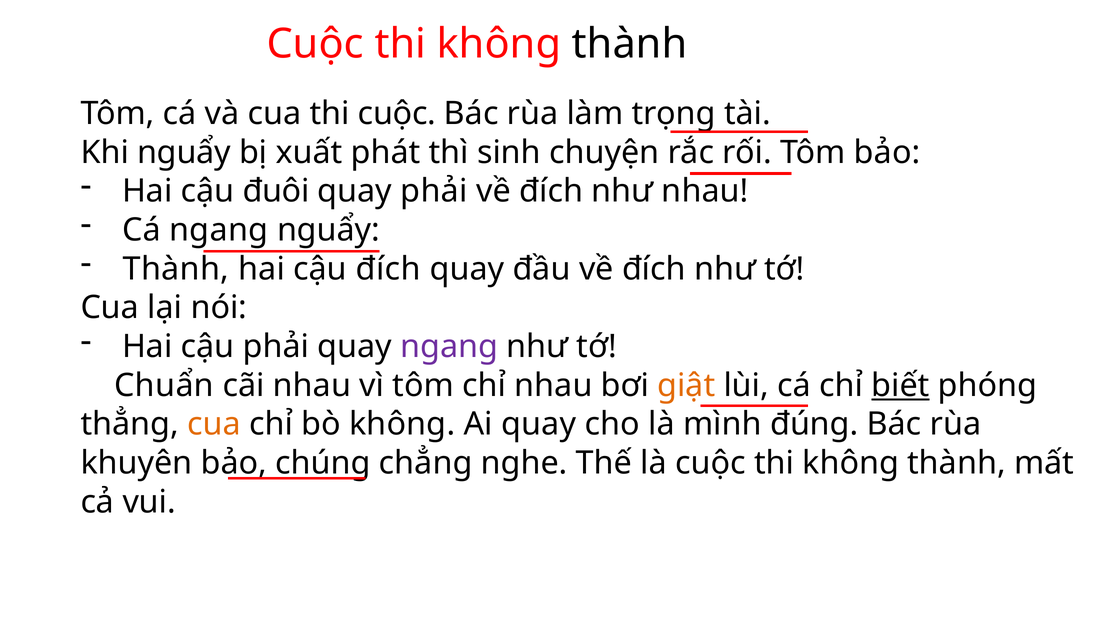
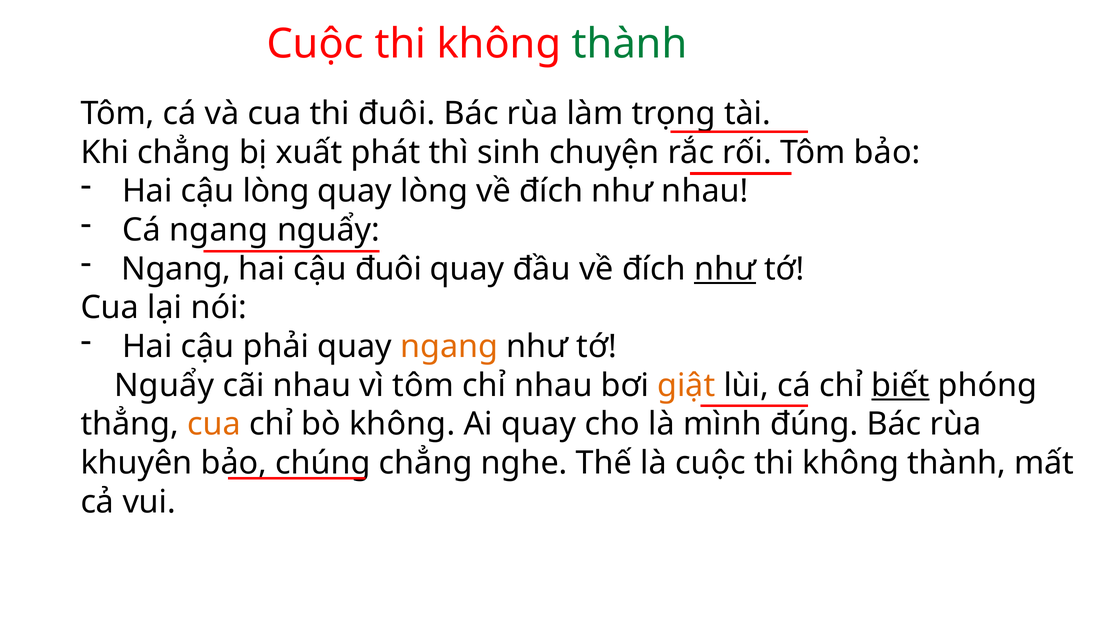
thành colour: black -> green (630, 44)
thi cuộc: cuộc -> đuôi (397, 113)
Khi nguẩy: nguẩy -> chẳng (184, 152)
cậu đuôi: đuôi -> lòng (276, 191)
quay phải: phải -> lòng (434, 191)
Thành: Thành -> Ngang (176, 269)
cậu đích: đích -> đuôi (389, 269)
như underline: none -> present (725, 269)
ngang colour: purple -> orange (449, 346)
Chuẩn: Chuẩn -> Nguẩy (164, 385)
